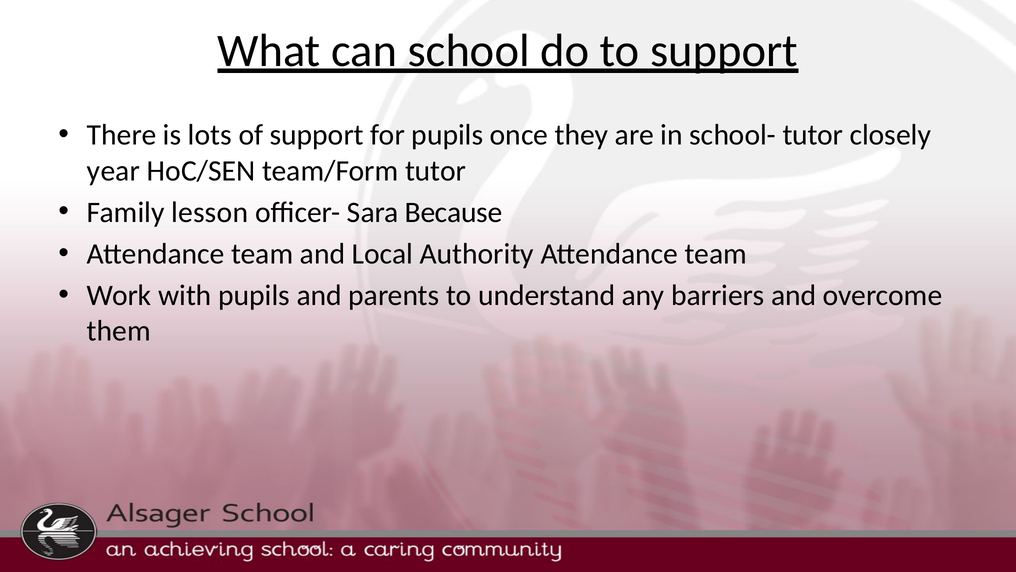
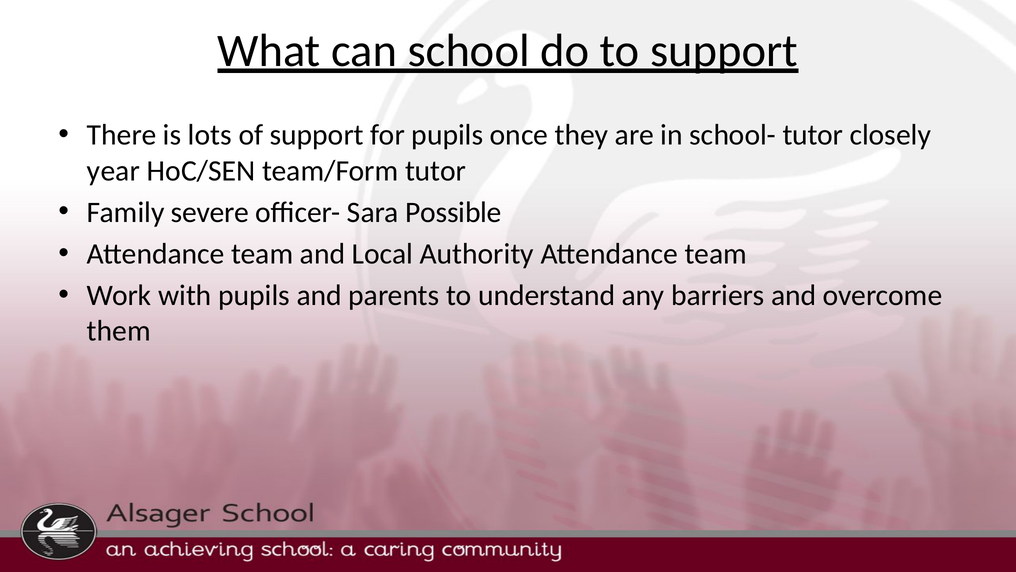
lesson: lesson -> severe (210, 212)
Because: Because -> Possible (453, 212)
